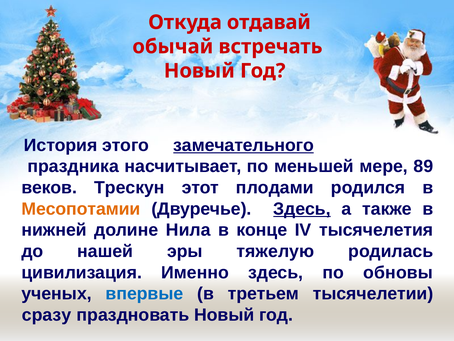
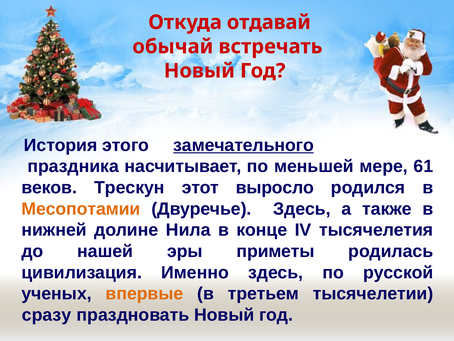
89: 89 -> 61 (423, 166)
плодами: плодами -> выросло (275, 187)
Здесь underline: present -> none (302, 209)
тяжелую: тяжелую -> приметы (276, 251)
обновы: обновы -> русской (398, 272)
впервые colour: blue -> orange (144, 293)
